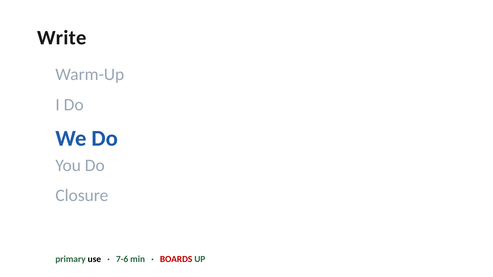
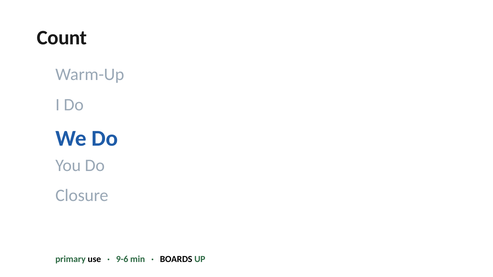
Write: Write -> Count (62, 38)
7-6: 7-6 -> 9-6 (122, 259)
BOARDS colour: red -> black (176, 259)
